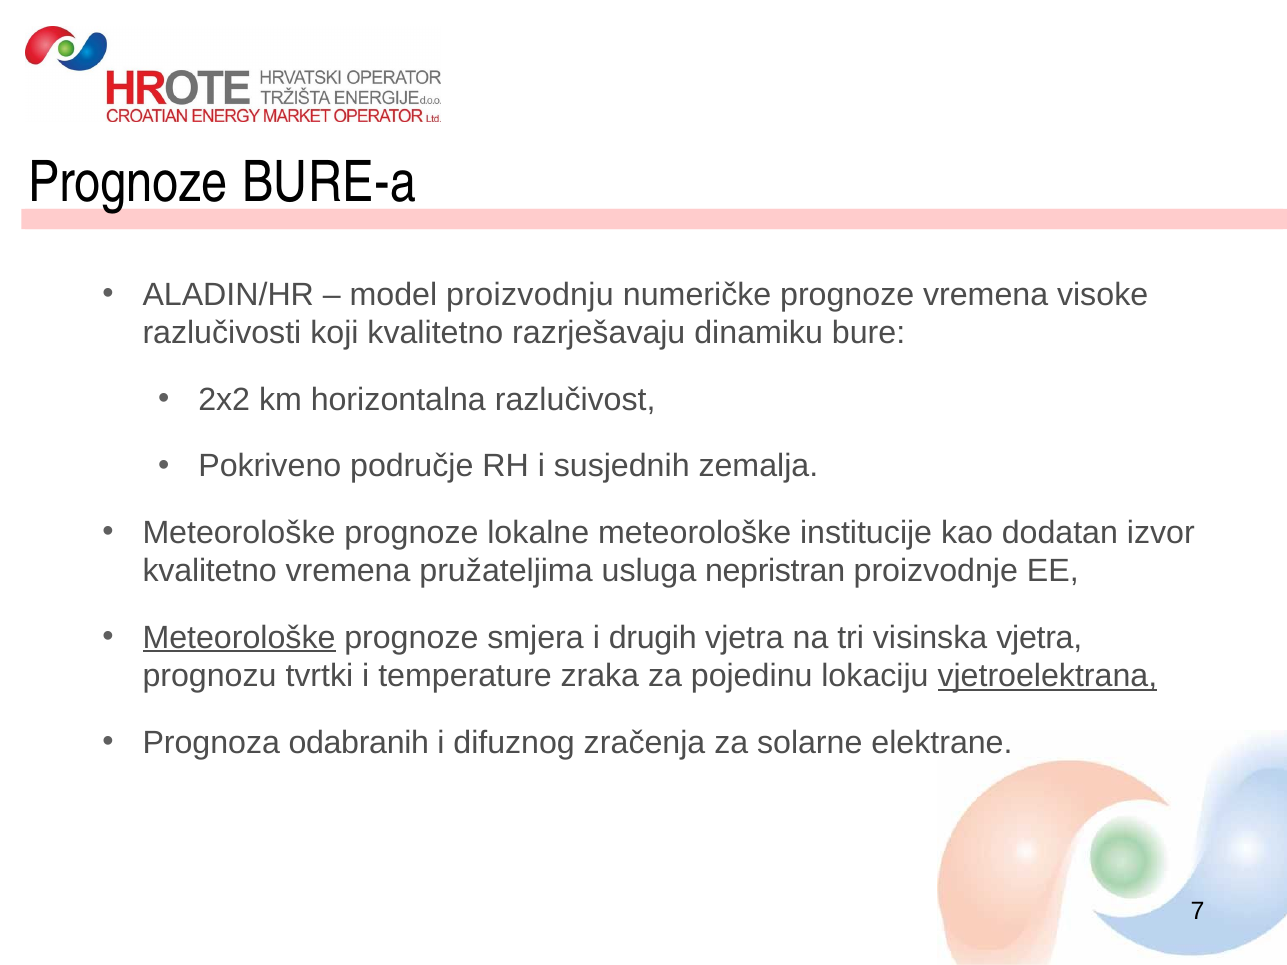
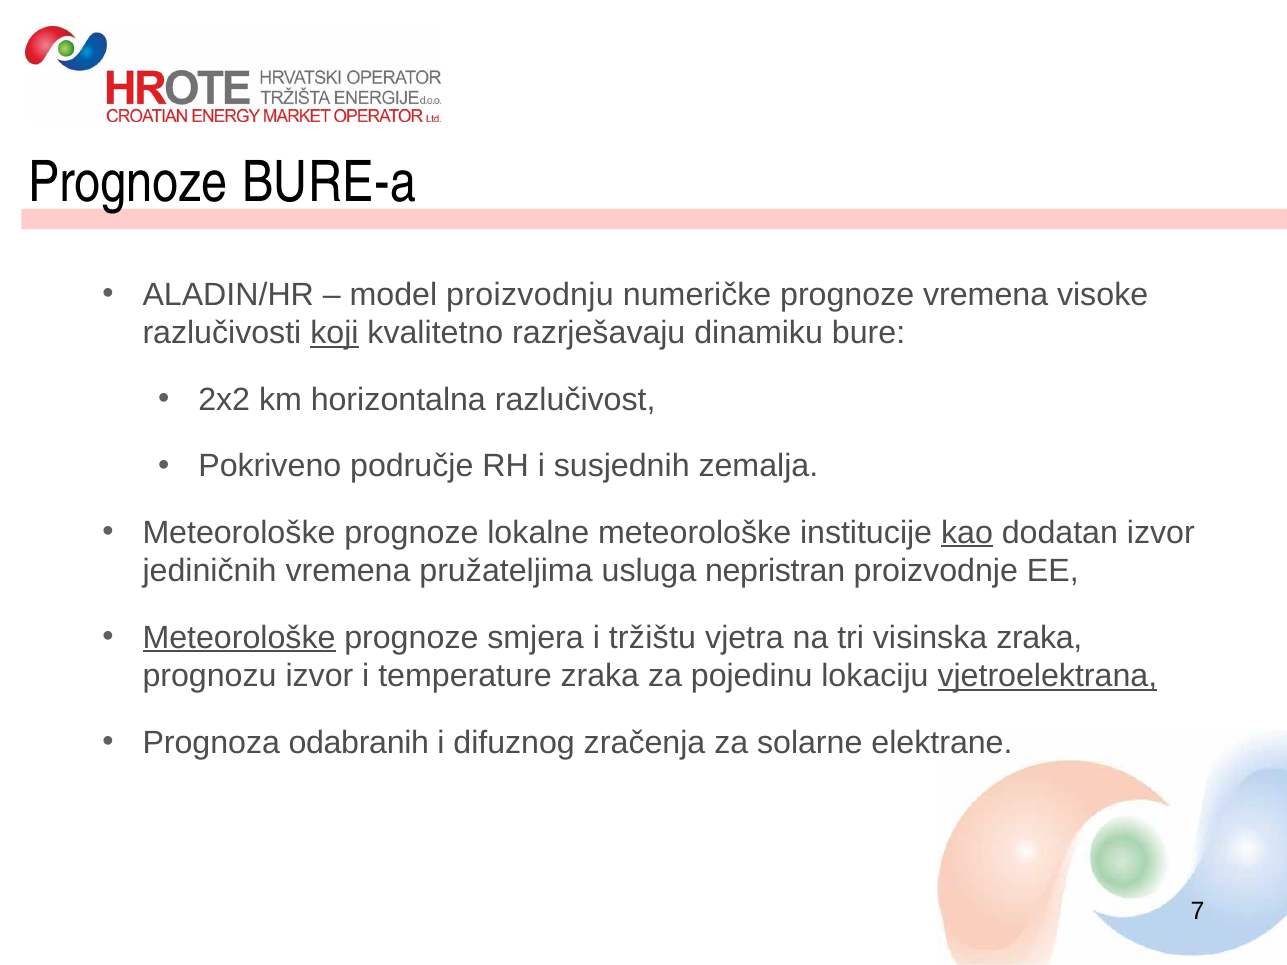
koji underline: none -> present (334, 333)
kao underline: none -> present (967, 533)
kvalitetno: kvalitetno -> jediničnih (210, 571)
drugih: drugih -> tržištu (652, 638)
visinska vjetra: vjetra -> zraka (1039, 638)
prognozu tvrtki: tvrtki -> izvor (319, 676)
